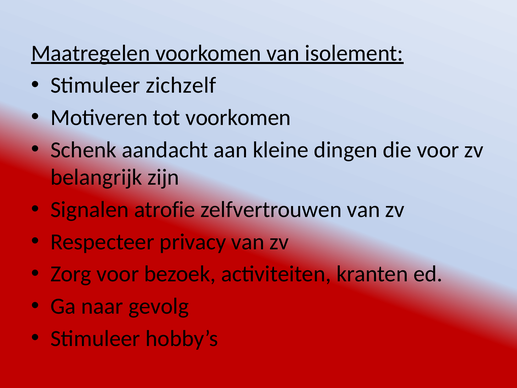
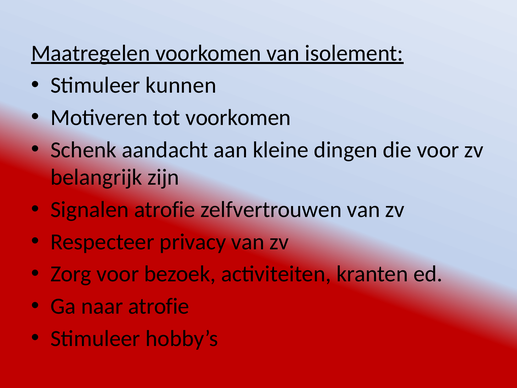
zichzelf: zichzelf -> kunnen (181, 85)
naar gevolg: gevolg -> atrofie (159, 306)
